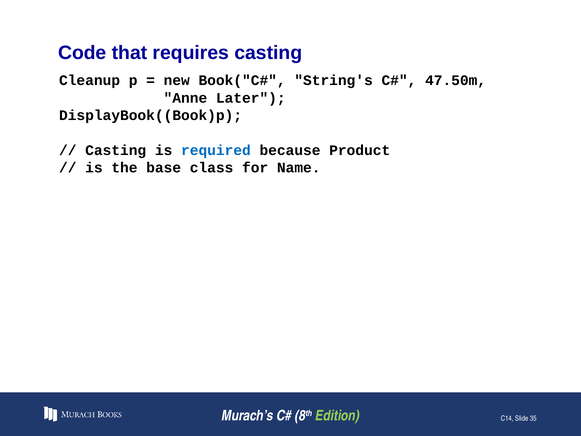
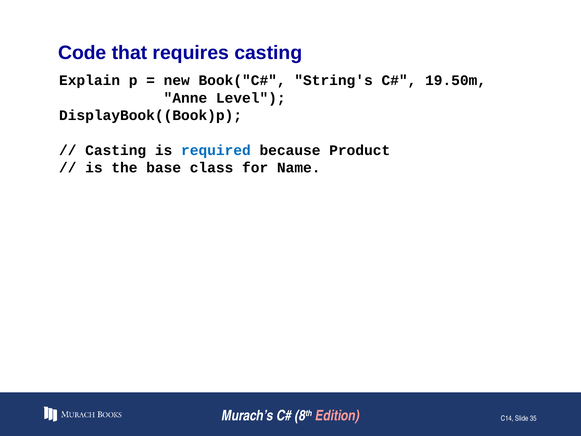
Cleanup: Cleanup -> Explain (90, 80)
47.50m: 47.50m -> 19.50m (456, 80)
Later: Later -> Level (251, 98)
Edition colour: light green -> pink (337, 415)
